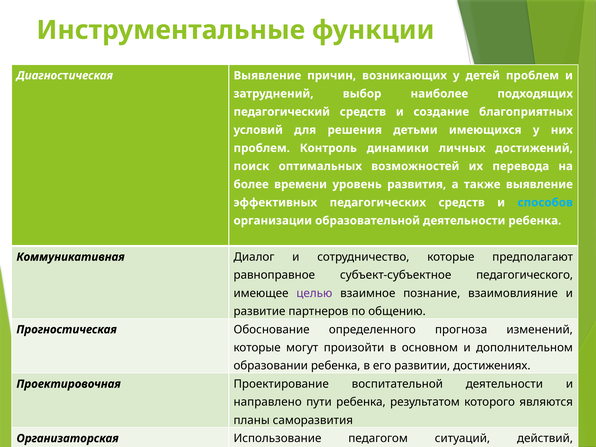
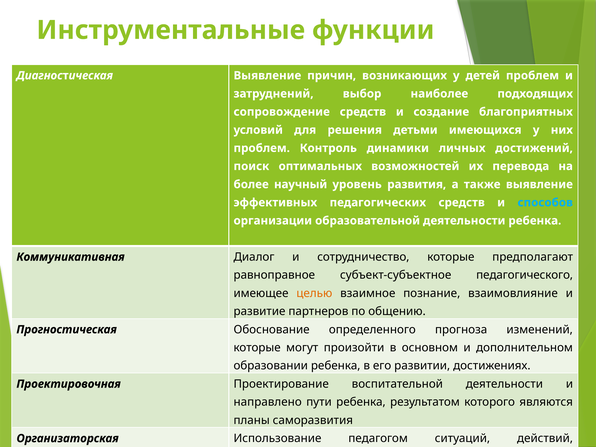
педагогический: педагогический -> сопровождение (282, 112)
времени: времени -> научный (301, 184)
целью colour: purple -> orange (314, 293)
